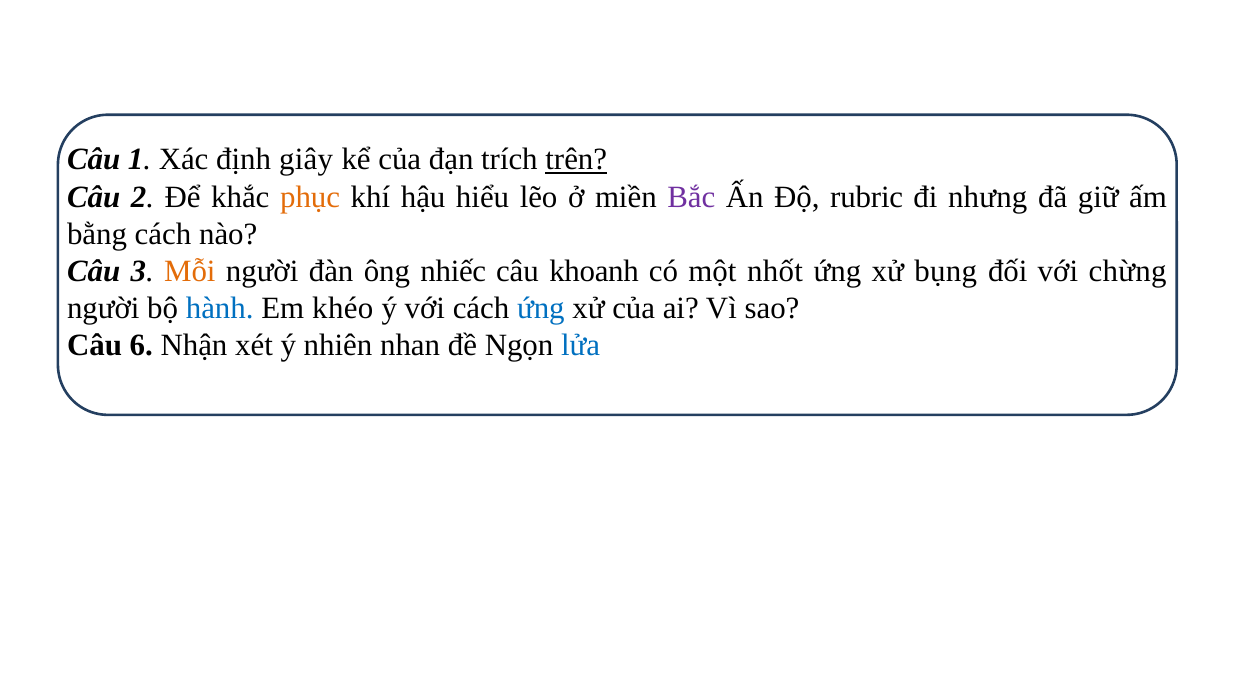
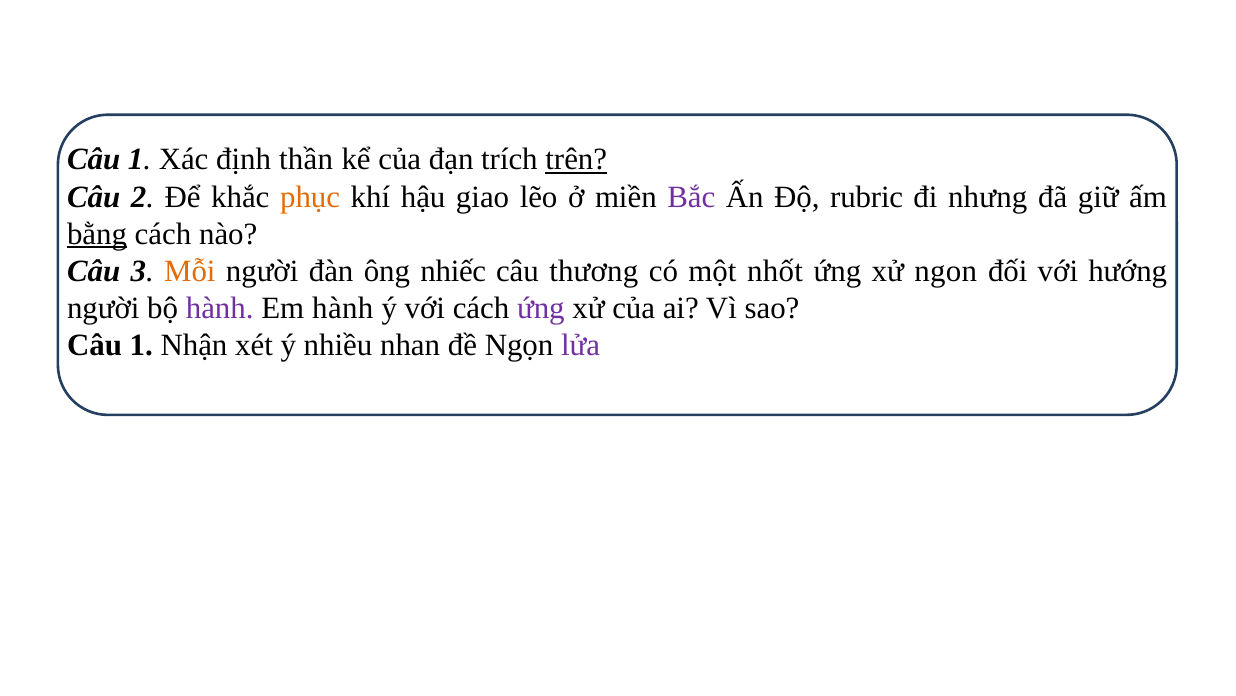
giây: giây -> thần (306, 160)
hiểu: hiểu -> giao (483, 197)
bằng underline: none -> present (97, 234)
khoanh: khoanh -> thương (594, 271)
bụng: bụng -> ngon (946, 271)
chừng: chừng -> hướng (1128, 271)
hành colour: blue -> purple (220, 308)
Em khéo: khéo -> hành (343, 308)
ứng colour: blue -> purple (541, 308)
6: 6 -> 1 (141, 345)
nhiên: nhiên -> nhiều (338, 345)
lửa colour: blue -> purple (581, 345)
